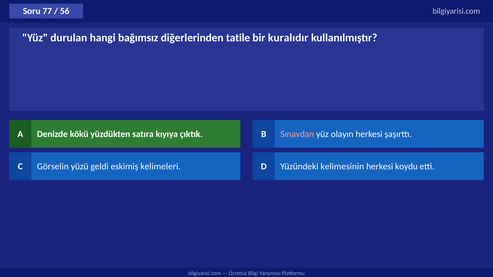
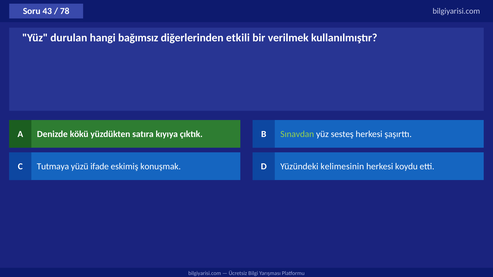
77: 77 -> 43 (47, 11)
56: 56 -> 78 (65, 11)
tatile: tatile -> etkili (238, 38)
kuralıdır: kuralıdır -> verilmek (288, 38)
Sınavdan colour: pink -> light green (297, 134)
olayın: olayın -> sesteş (342, 134)
Görselin: Görselin -> Tutmaya (53, 166)
geldi: geldi -> ifade (100, 166)
kelimeleri: kelimeleri -> konuşmak (161, 166)
